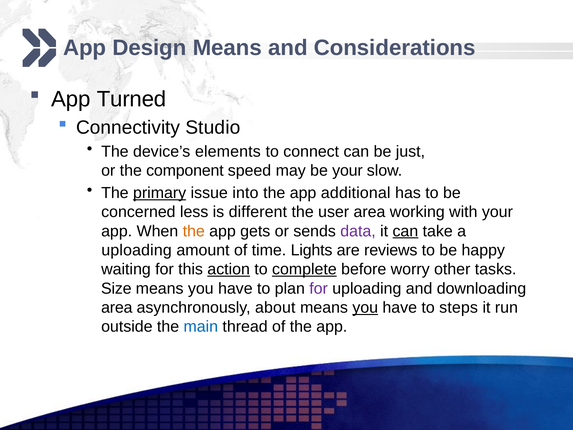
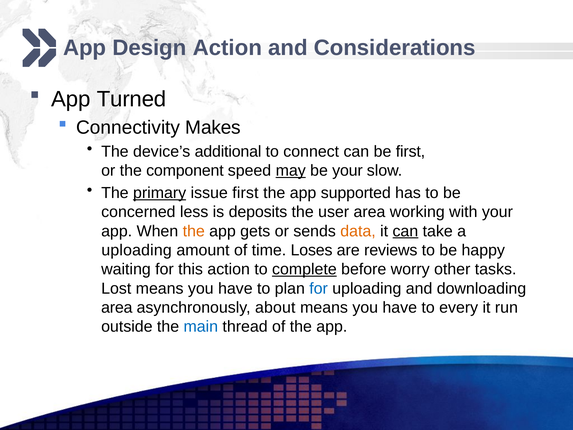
Design Means: Means -> Action (227, 48)
Studio: Studio -> Makes (213, 127)
elements: elements -> additional (228, 151)
be just: just -> first (410, 151)
may underline: none -> present (291, 170)
issue into: into -> first (245, 193)
additional: additional -> supported (356, 193)
different: different -> deposits (258, 212)
data colour: purple -> orange (358, 231)
Lights: Lights -> Loses (312, 250)
action underline: present -> none (229, 269)
Size: Size -> Lost (116, 288)
for colour: purple -> blue (319, 288)
you underline: present -> none (365, 307)
steps: steps -> every (459, 307)
